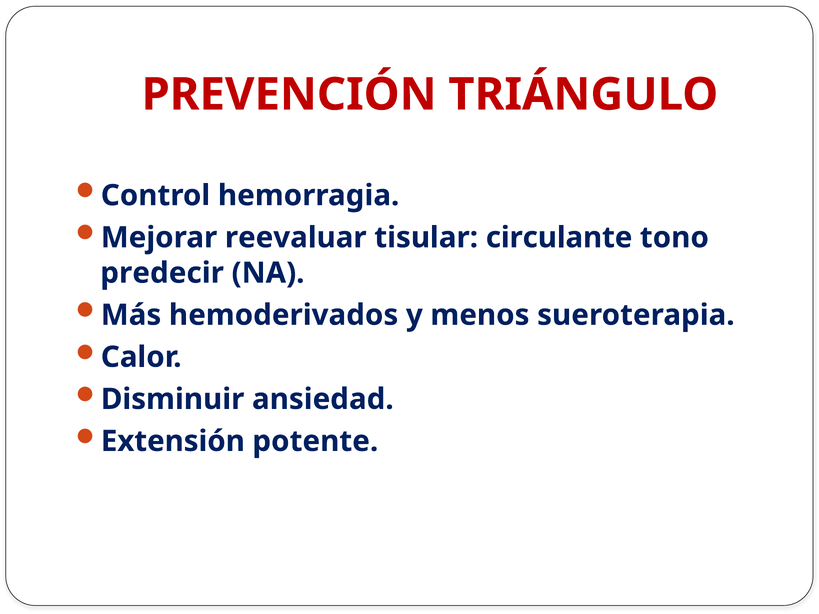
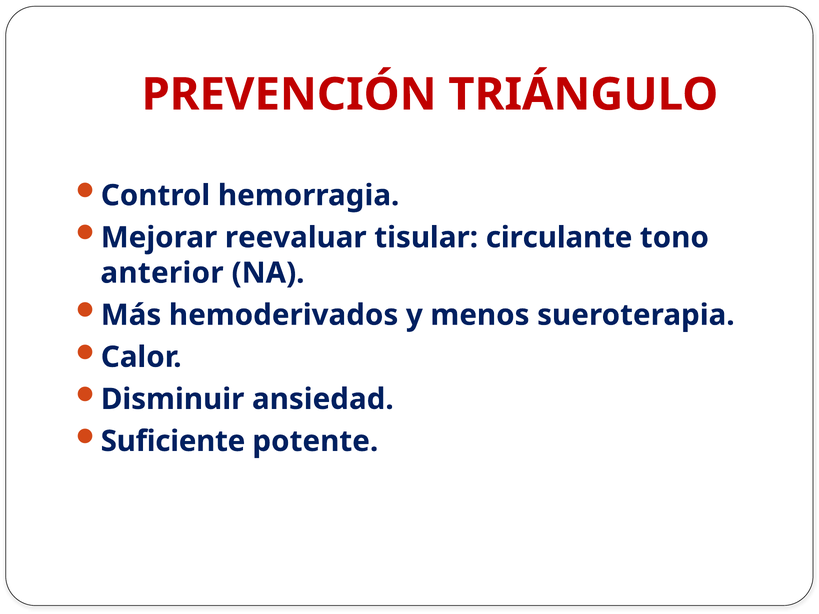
predecir: predecir -> anterior (162, 273)
Extensión: Extensión -> Suficiente (173, 441)
